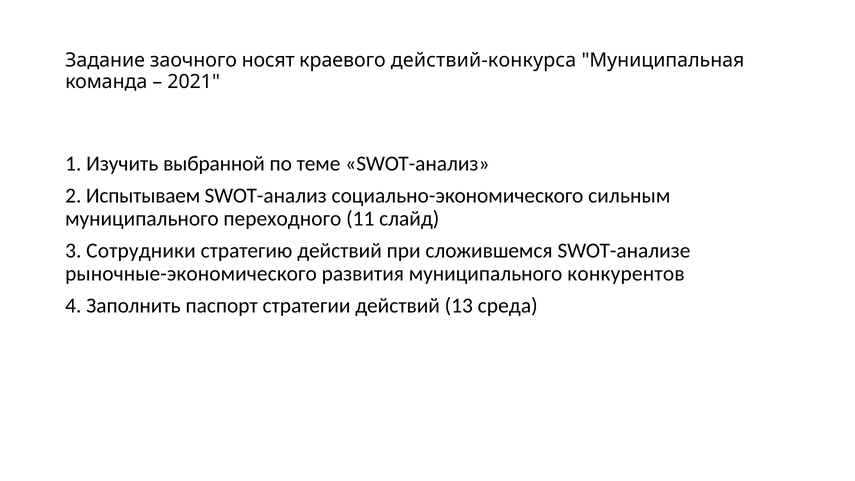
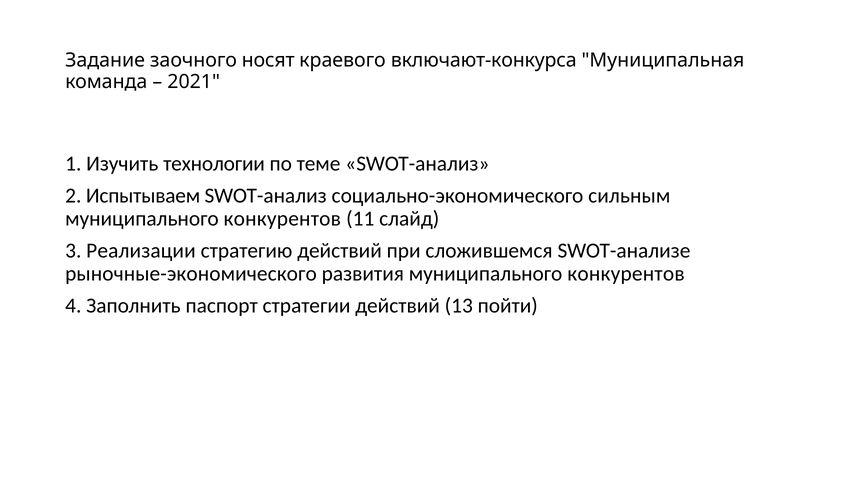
действий-конкурса: действий-конкурса -> включают-конкурса (484, 60)
выбранной: выбранной -> технологии (214, 163)
переходного: переходного -> конкурентов (282, 218)
Сотрудники: Сотрудники -> Реализации (141, 250)
среда: среда -> пойти (508, 306)
